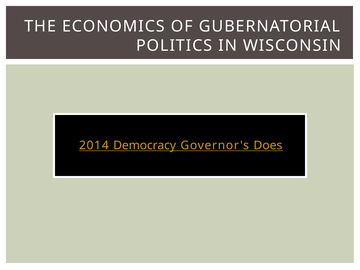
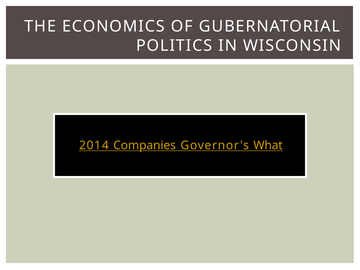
Democracy: Democracy -> Companies (145, 145)
Does: Does -> What (268, 145)
